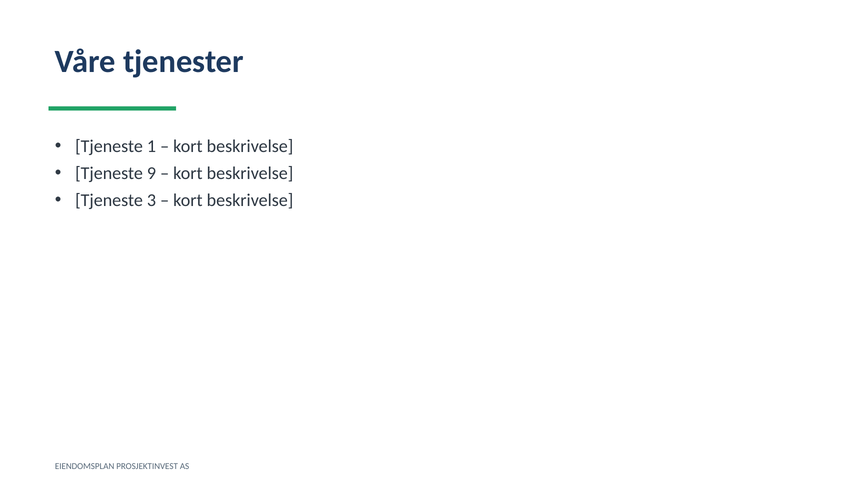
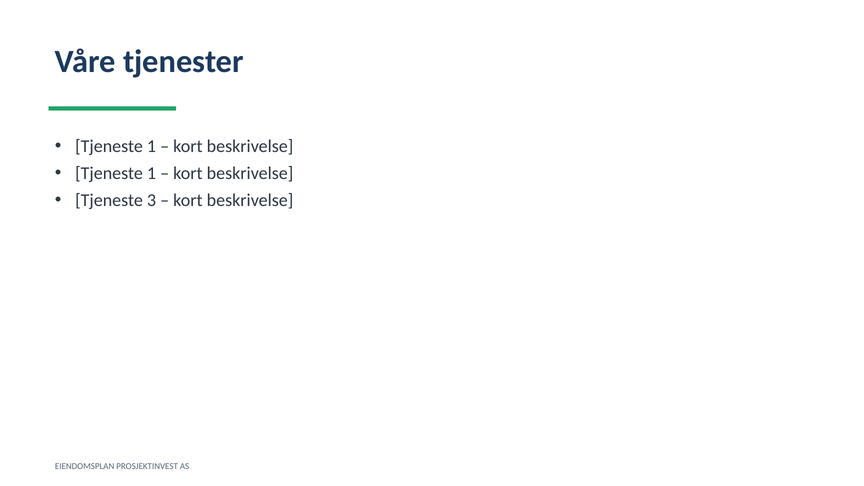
9: 9 -> 1 (151, 173)
